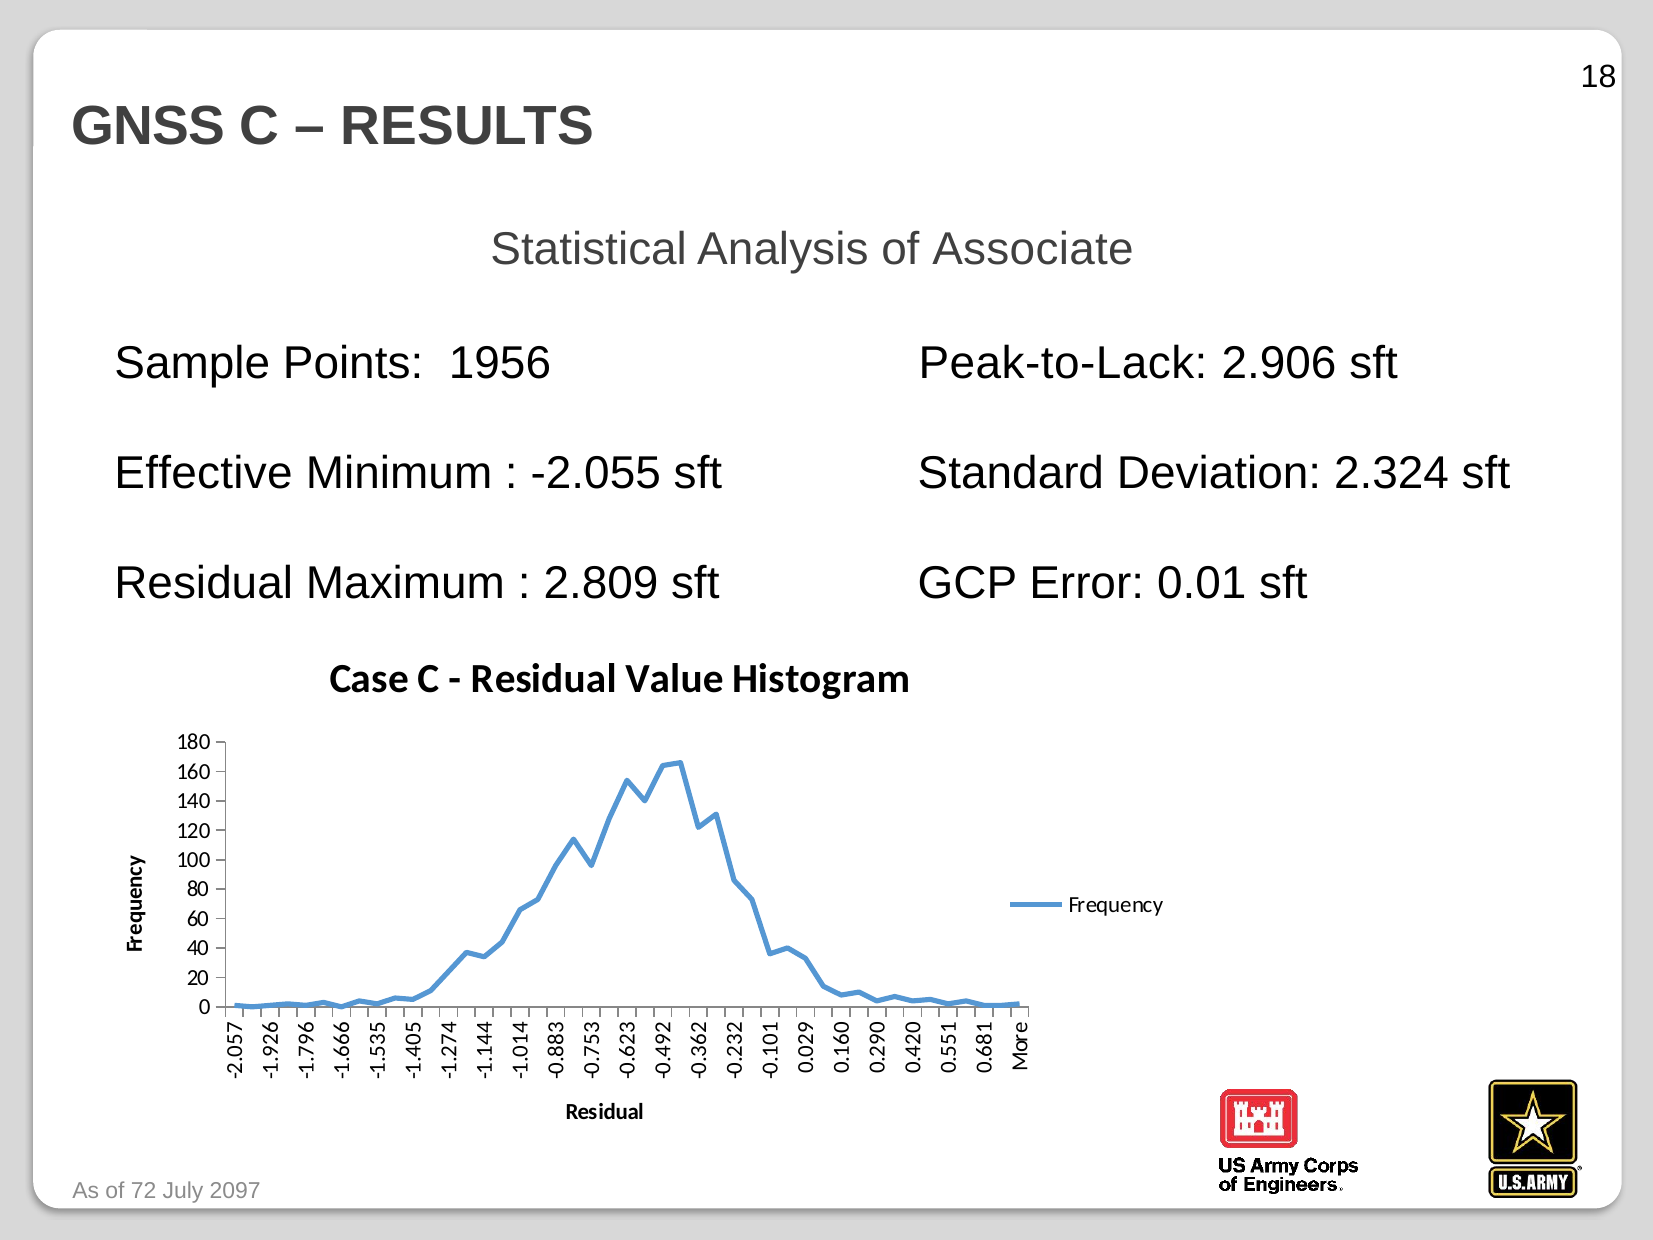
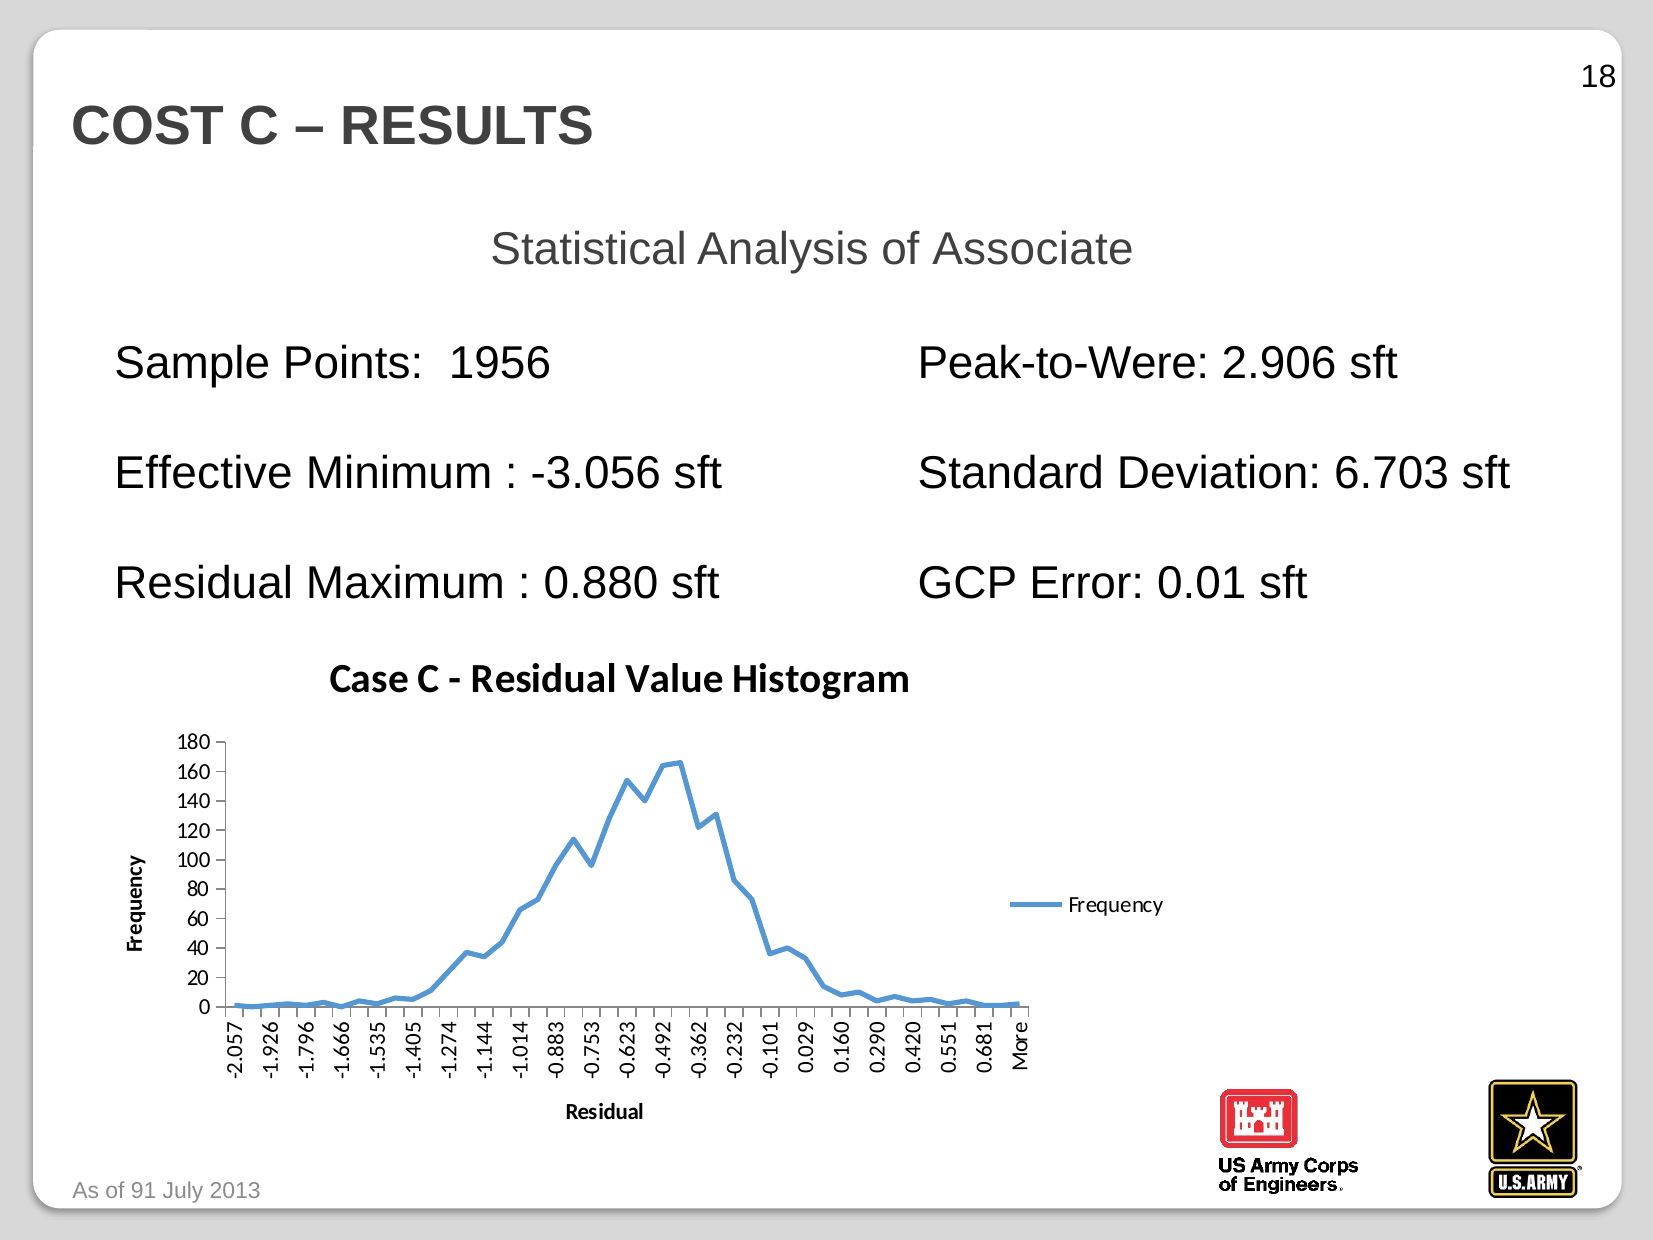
GNSS: GNSS -> COST (148, 126)
Peak-to-Lack: Peak-to-Lack -> Peak-to-Were (1063, 363)
-2.055: -2.055 -> -3.056 (596, 473)
2.324: 2.324 -> 6.703 (1392, 473)
2.809: 2.809 -> 0.880 (601, 583)
72: 72 -> 91 (144, 1191)
2097: 2097 -> 2013 (235, 1191)
